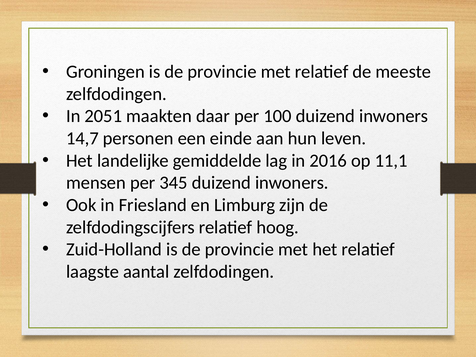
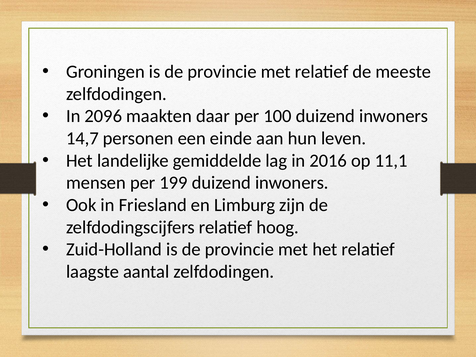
2051: 2051 -> 2096 (103, 116)
345: 345 -> 199 (174, 183)
